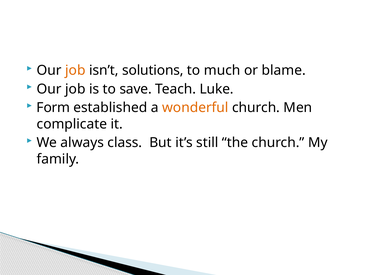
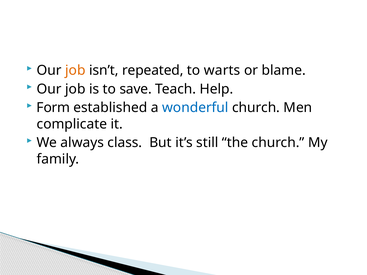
solutions: solutions -> repeated (153, 70)
much: much -> warts (222, 70)
Luke: Luke -> Help (217, 89)
wonderful colour: orange -> blue (195, 108)
